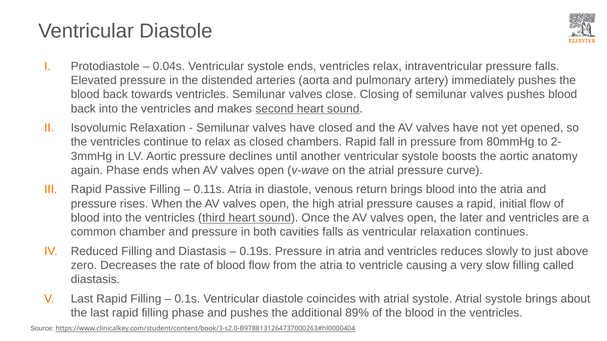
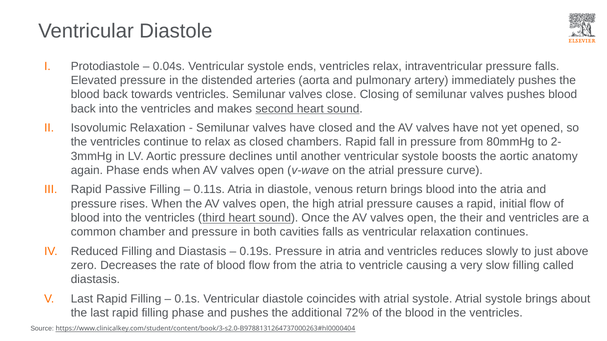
later: later -> their (471, 218)
89%: 89% -> 72% (357, 313)
